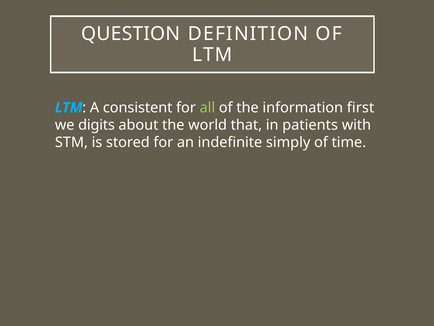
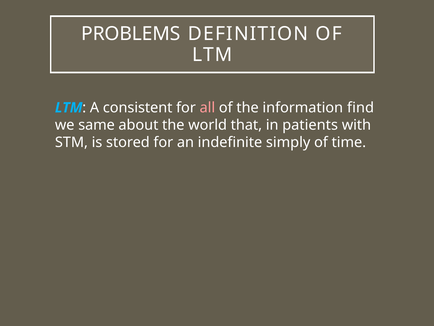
QUESTION: QUESTION -> PROBLEMS (131, 34)
all colour: light green -> pink (207, 108)
first: first -> find (361, 108)
digits: digits -> same (97, 125)
